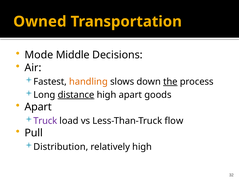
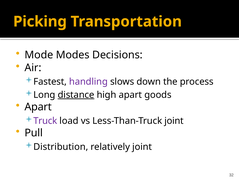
Owned: Owned -> Picking (40, 21)
Middle: Middle -> Modes (73, 55)
handling colour: orange -> purple (88, 81)
the underline: present -> none (170, 81)
Less-Than-Truck flow: flow -> joint (174, 120)
relatively high: high -> joint (142, 146)
